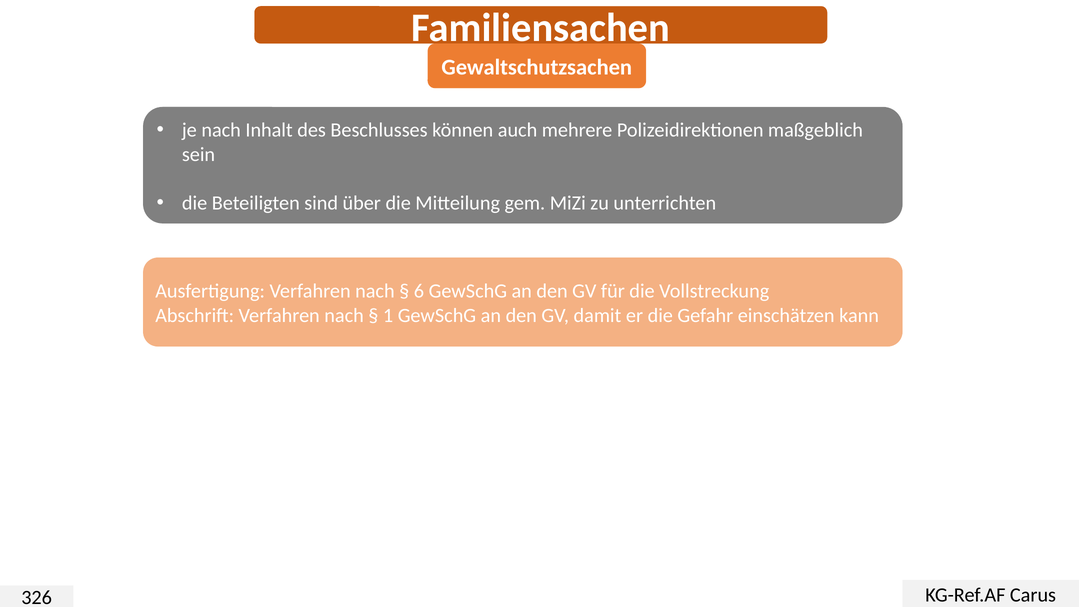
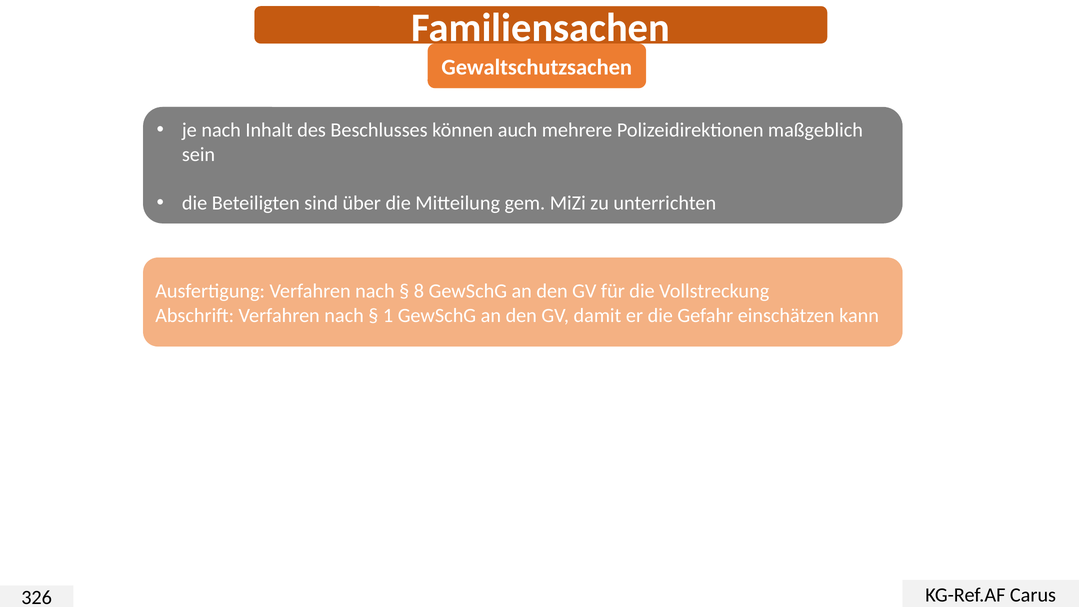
6: 6 -> 8 (419, 291)
